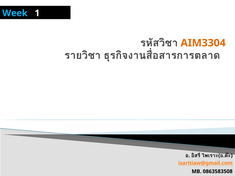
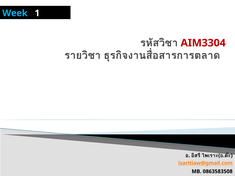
AIM3304 colour: orange -> red (203, 43)
